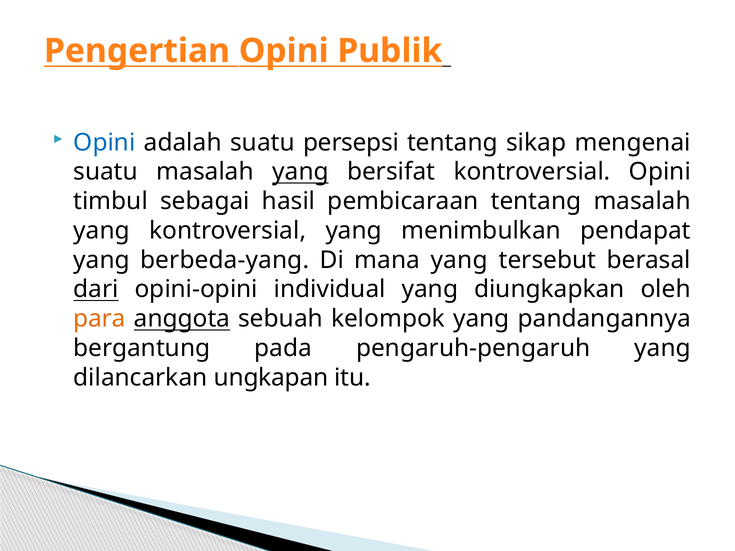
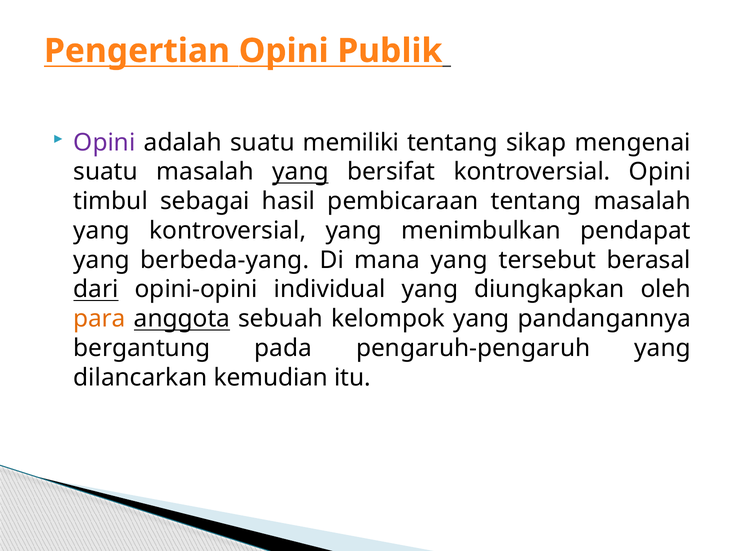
Opini colour: blue -> purple (104, 143)
persepsi: persepsi -> memiliki (351, 143)
ungkapan: ungkapan -> kemudian (271, 378)
